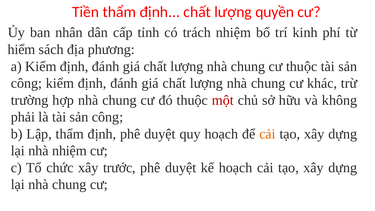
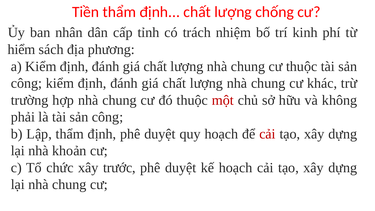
quyền: quyền -> chống (275, 12)
cải colour: orange -> red (267, 134)
nhà nhiệm: nhiệm -> khoản (69, 151)
